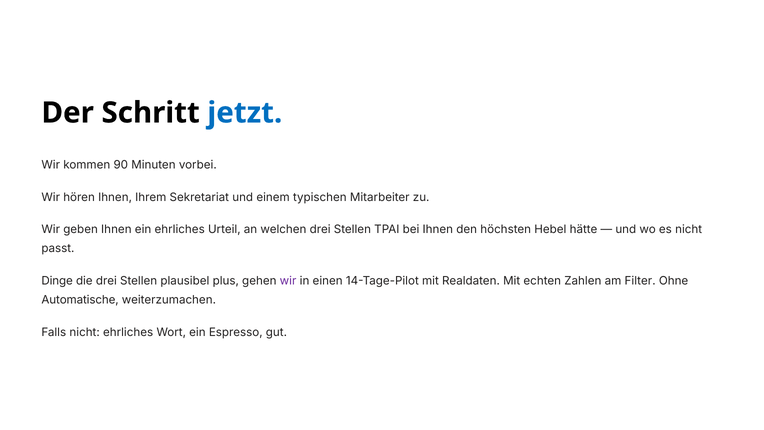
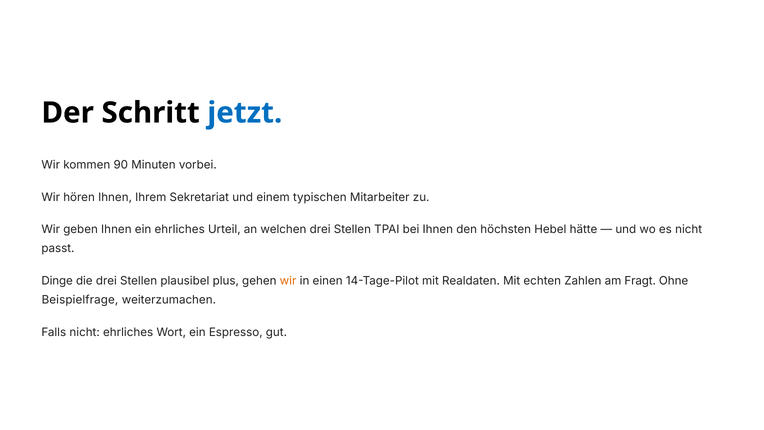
wir colour: purple -> orange (288, 281)
Filter: Filter -> Fragt (640, 281)
Automatische: Automatische -> Beispielfrage (80, 300)
